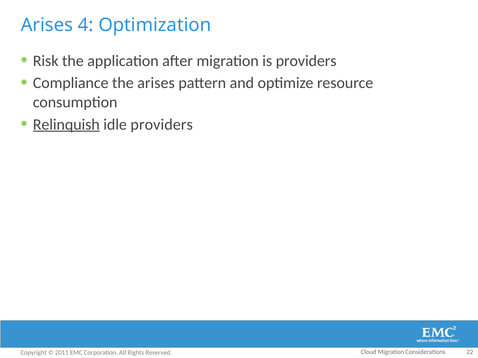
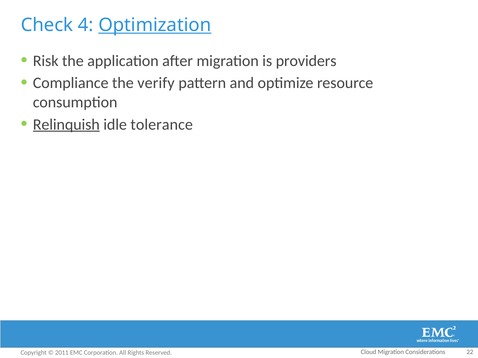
Arises: Arises -> Check (47, 25)
Optimization underline: none -> present (155, 25)
the arises: arises -> verify (156, 83)
idle providers: providers -> tolerance (162, 125)
